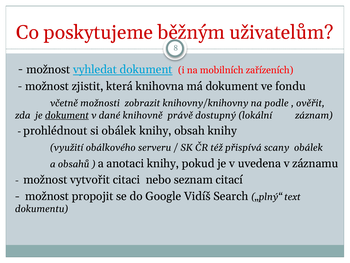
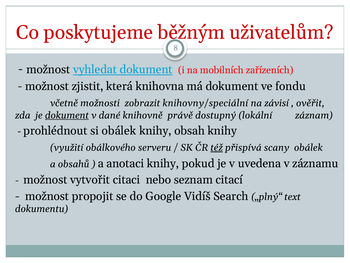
knihovny/knihovny: knihovny/knihovny -> knihovny/speciální (205, 103)
podle: podle -> závisí (277, 103)
též underline: none -> present (217, 147)
